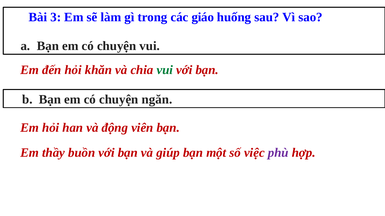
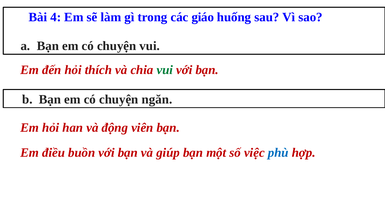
3: 3 -> 4 (56, 17)
khăn: khăn -> thích (98, 70)
thầy: thầy -> điều (54, 153)
phù colour: purple -> blue (278, 153)
